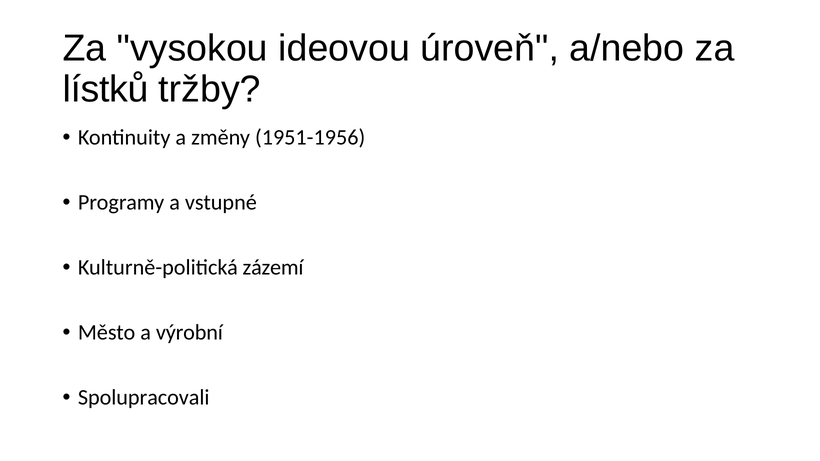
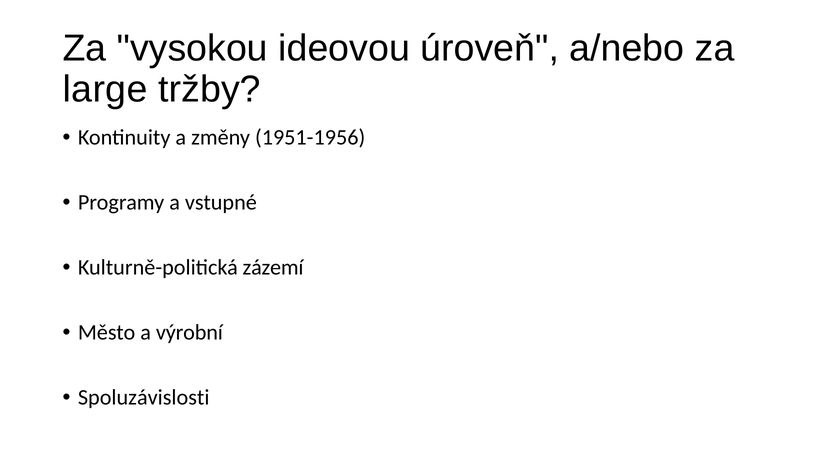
lístků: lístků -> large (105, 89)
Spolupracovali: Spolupracovali -> Spoluzávislosti (144, 398)
